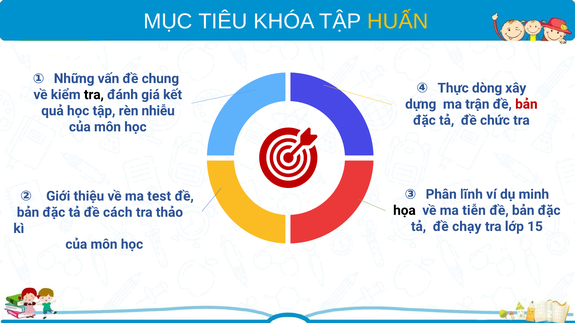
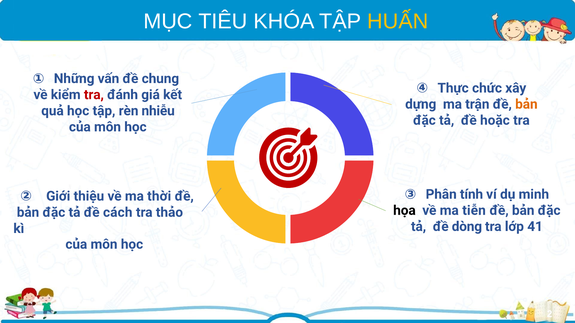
dòng: dòng -> chức (487, 88)
tra colour: black -> red (94, 95)
bản colour: red -> orange (526, 104)
chức: chức -> hoặc (495, 120)
lĩnh: lĩnh -> tính (472, 195)
test: test -> thời (159, 196)
chạy: chạy -> dòng (467, 227)
15: 15 -> 41 (535, 227)
